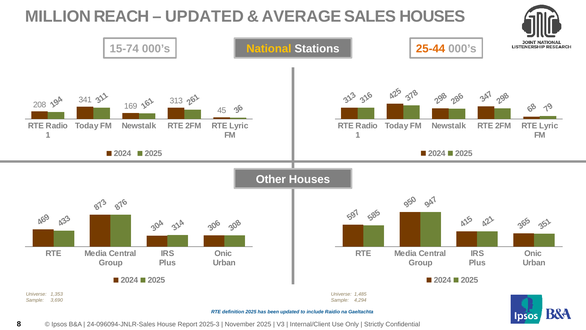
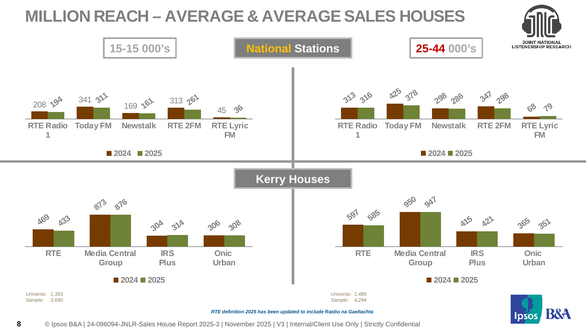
UPDATED: UPDATED -> AVERAGE (205, 17)
15-74: 15-74 -> 15-15 (124, 49)
25-44 colour: orange -> red (431, 49)
Other: Other -> Kerry (271, 179)
